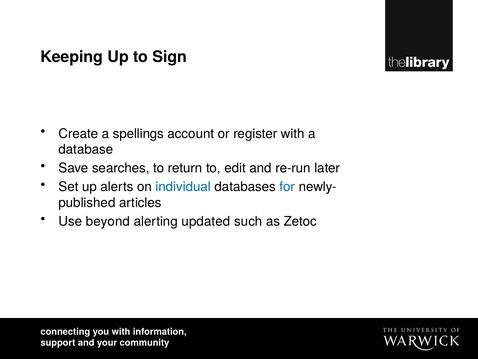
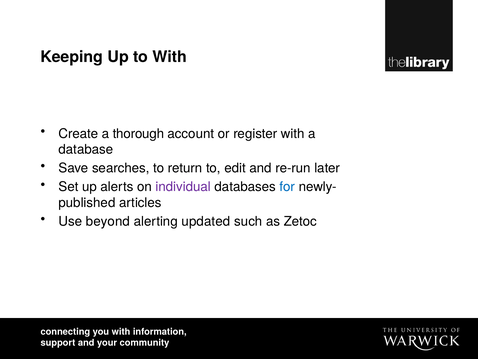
to Sign: Sign -> With (170, 57)
spellings: spellings -> thorough (138, 133)
individual colour: blue -> purple (183, 187)
